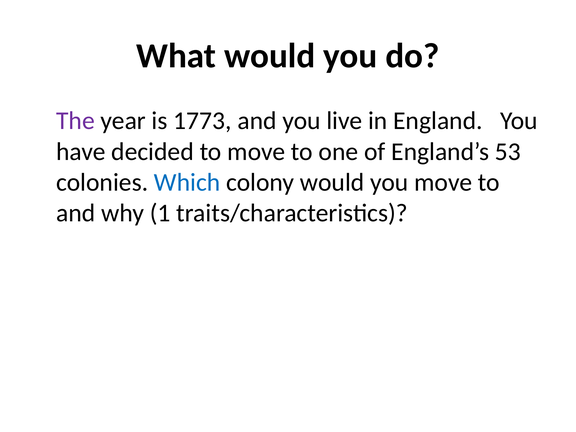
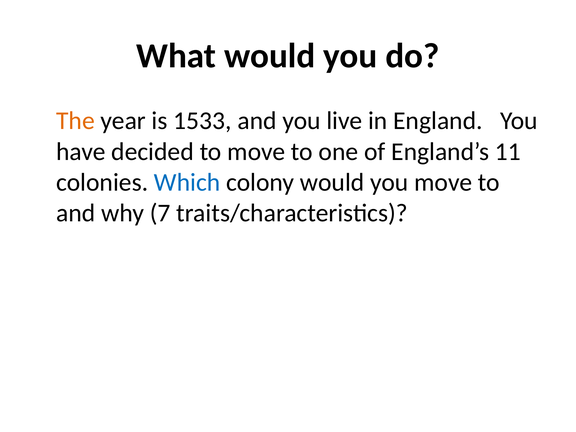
The colour: purple -> orange (75, 121)
1773: 1773 -> 1533 (202, 121)
53: 53 -> 11 (508, 152)
1: 1 -> 7 (160, 213)
